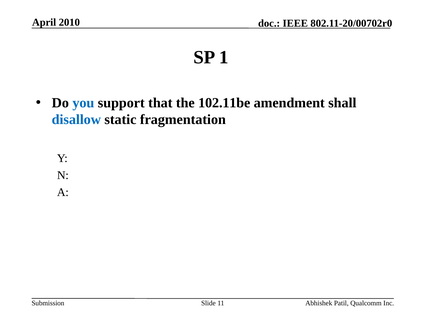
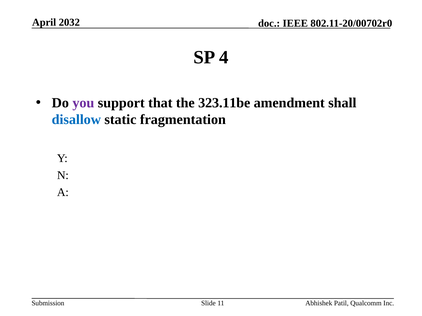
2010: 2010 -> 2032 (69, 22)
1: 1 -> 4 (224, 58)
you colour: blue -> purple (83, 103)
102.11be: 102.11be -> 323.11be (224, 103)
